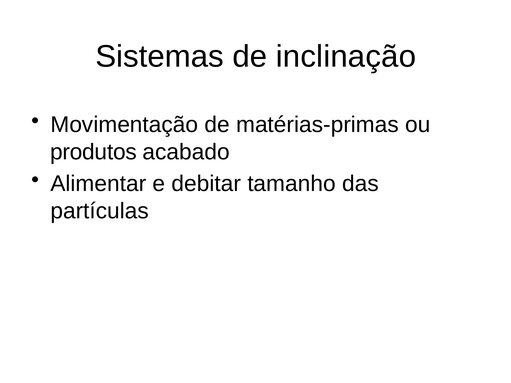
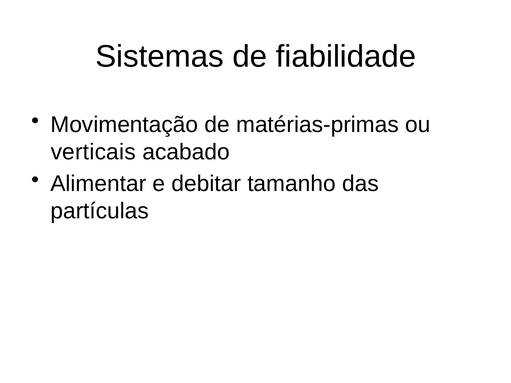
inclinação: inclinação -> fiabilidade (346, 57)
produtos: produtos -> verticais (93, 152)
